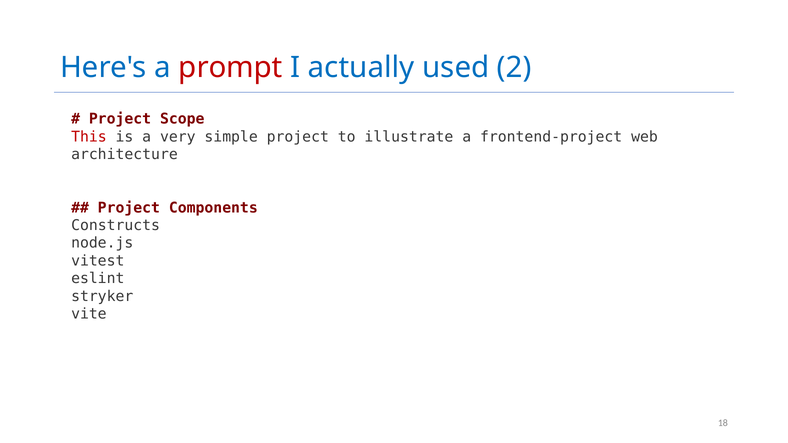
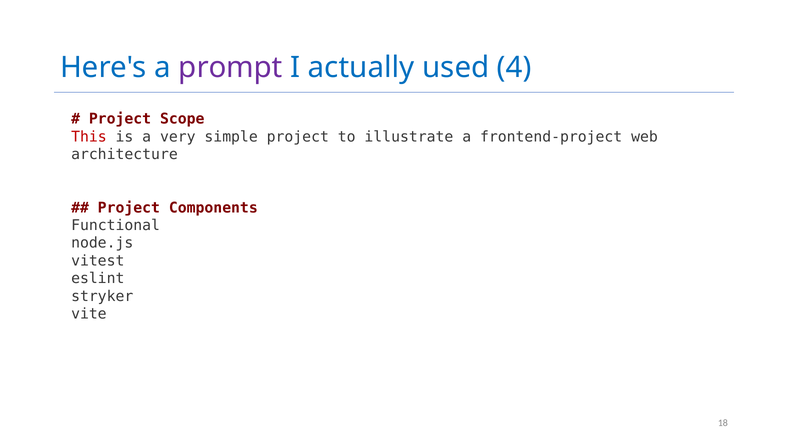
prompt colour: red -> purple (231, 68)
2: 2 -> 4 (514, 68)
Constructs: Constructs -> Functional (116, 226)
